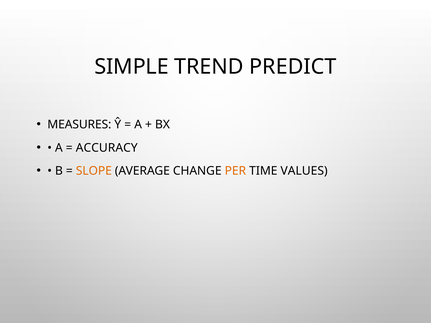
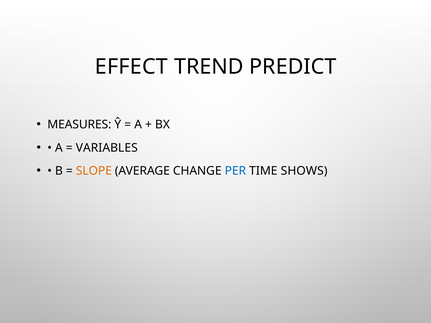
SIMPLE: SIMPLE -> EFFECT (131, 67)
ACCURACY: ACCURACY -> VARIABLES (107, 148)
PER colour: orange -> blue (235, 171)
VALUES: VALUES -> SHOWS (304, 171)
